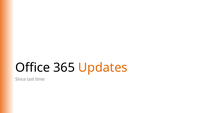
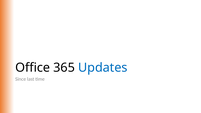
Updates colour: orange -> blue (103, 68)
